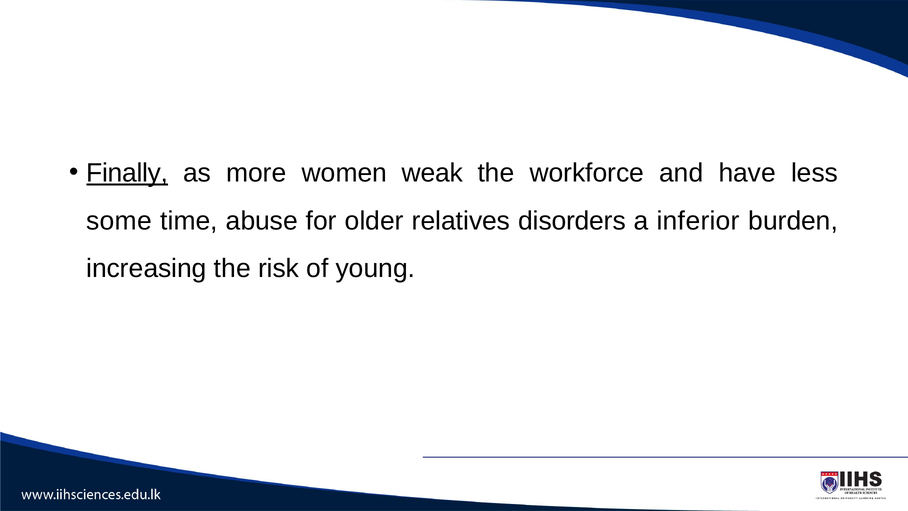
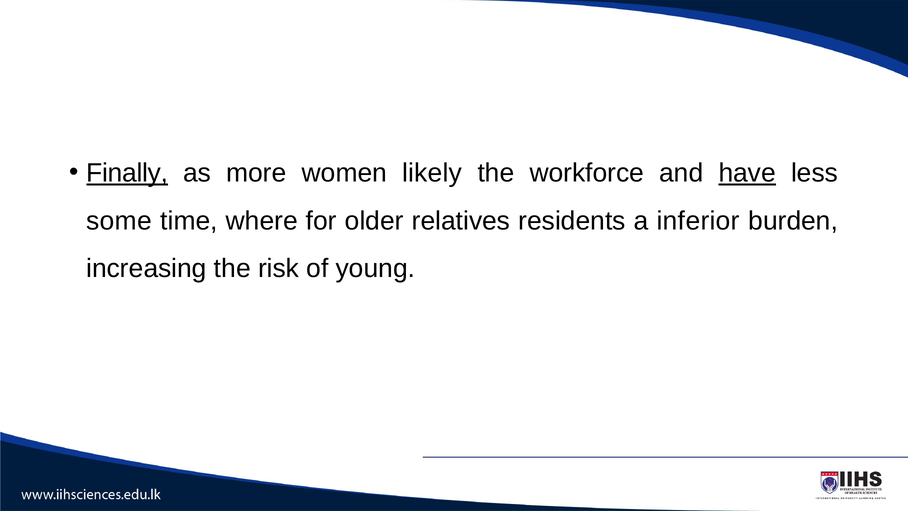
weak: weak -> likely (432, 173)
have underline: none -> present (747, 173)
abuse: abuse -> where (262, 221)
disorders: disorders -> residents (572, 221)
